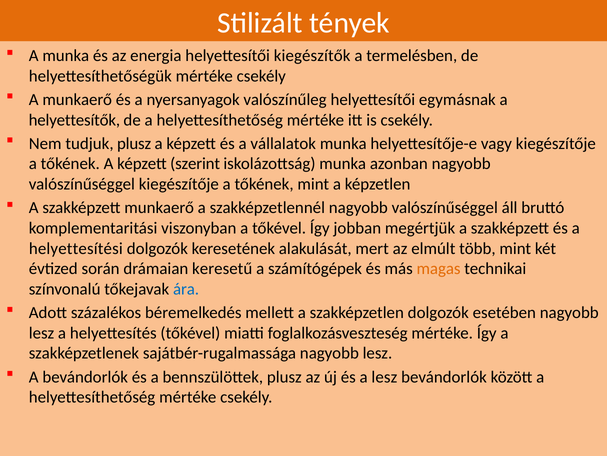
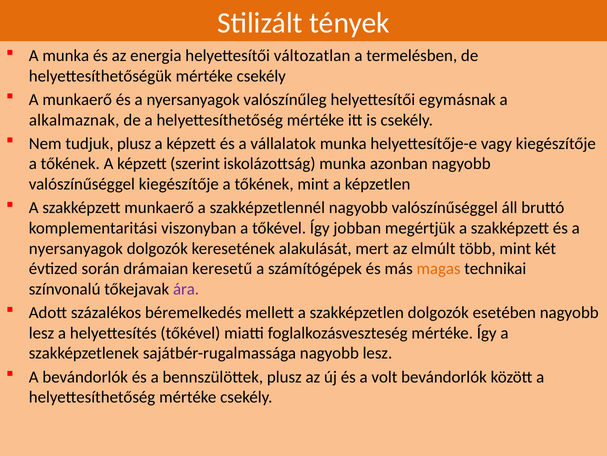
kiegészítők: kiegészítők -> változatlan (312, 56)
helyettesítők: helyettesítők -> alkalmaznak (74, 120)
helyettesítési: helyettesítési -> nyersanyagok (76, 248)
ára colour: blue -> purple (186, 289)
a lesz: lesz -> volt (384, 376)
